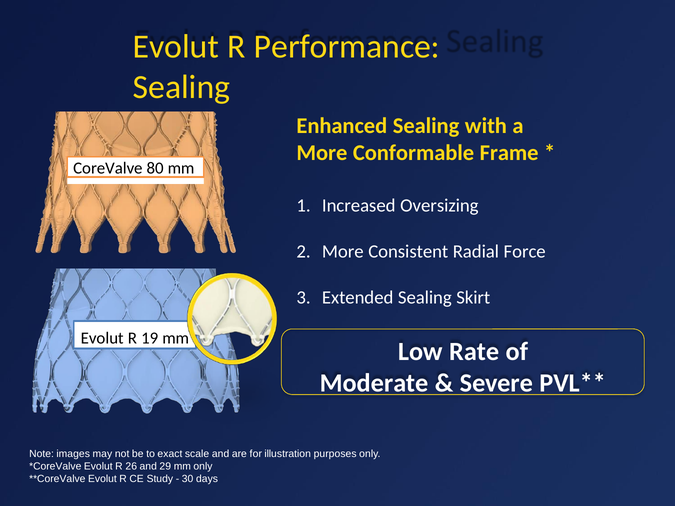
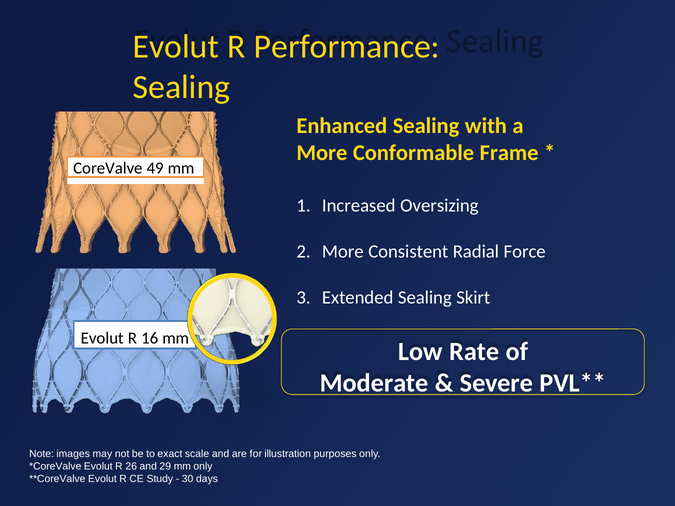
80: 80 -> 49 (155, 168)
19: 19 -> 16 (150, 338)
